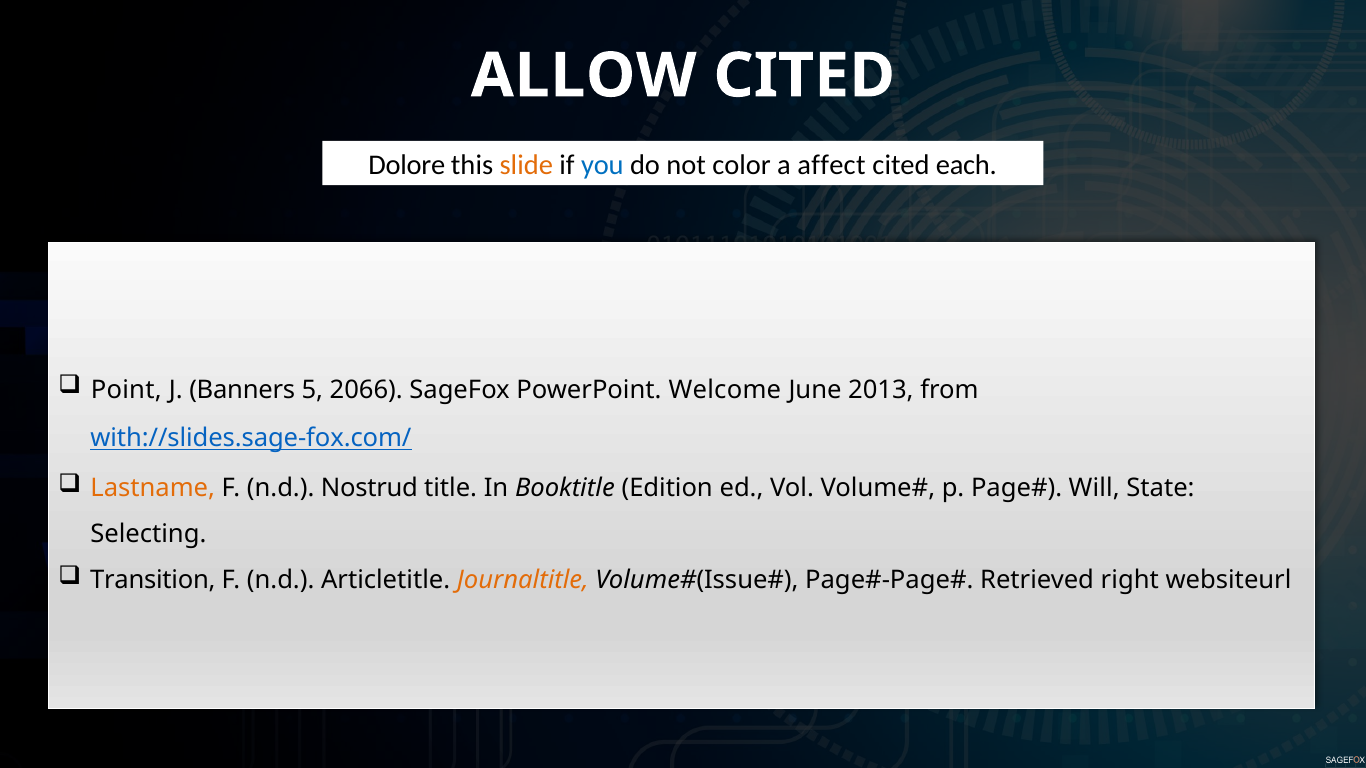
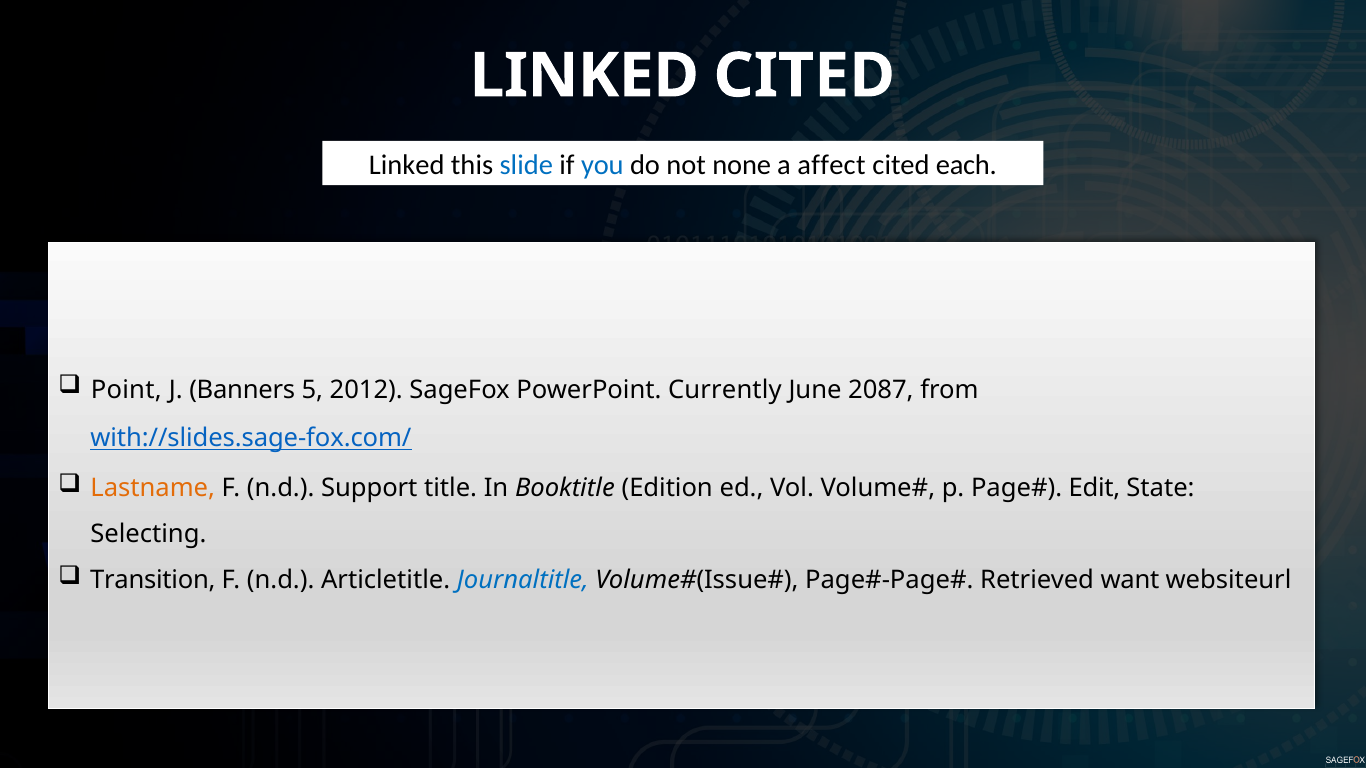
ALLOW: ALLOW -> LINKED (584, 76)
Dolore: Dolore -> Linked (407, 165)
slide colour: orange -> blue (526, 165)
color: color -> none (742, 165)
2066: 2066 -> 2012 (366, 390)
Welcome: Welcome -> Currently (725, 390)
2013: 2013 -> 2087 (881, 390)
Nostrud: Nostrud -> Support (369, 488)
Will: Will -> Edit (1094, 488)
Journaltitle colour: orange -> blue (523, 580)
right: right -> want (1130, 580)
